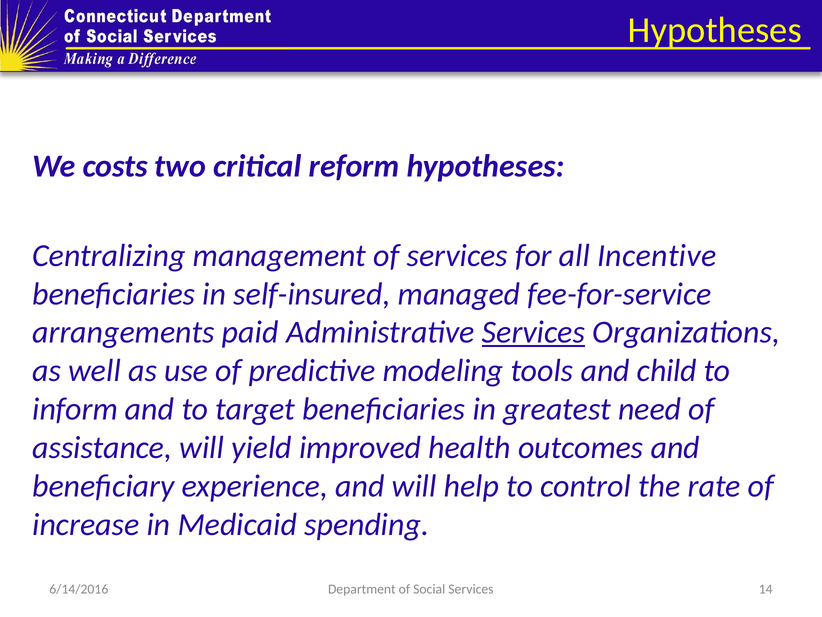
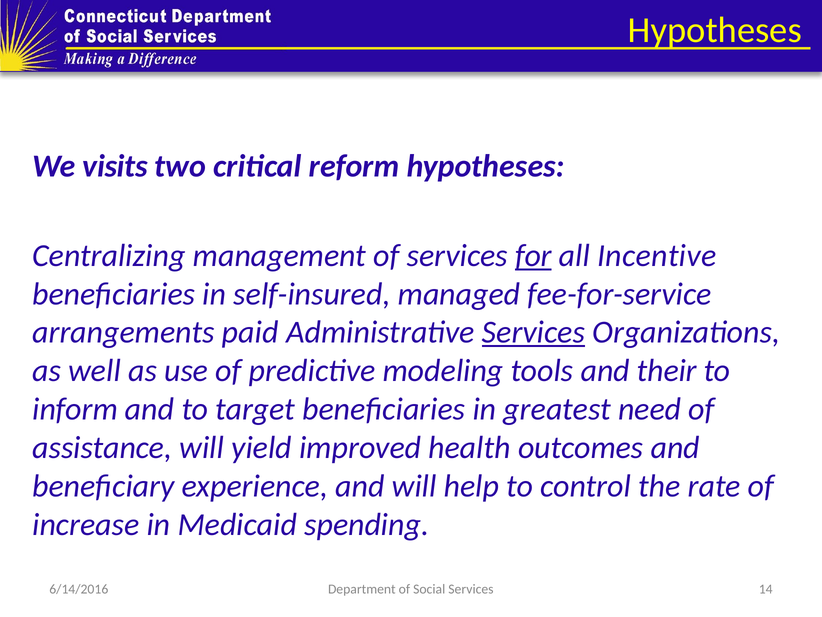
costs: costs -> visits (115, 166)
for underline: none -> present (533, 255)
child: child -> their (667, 371)
